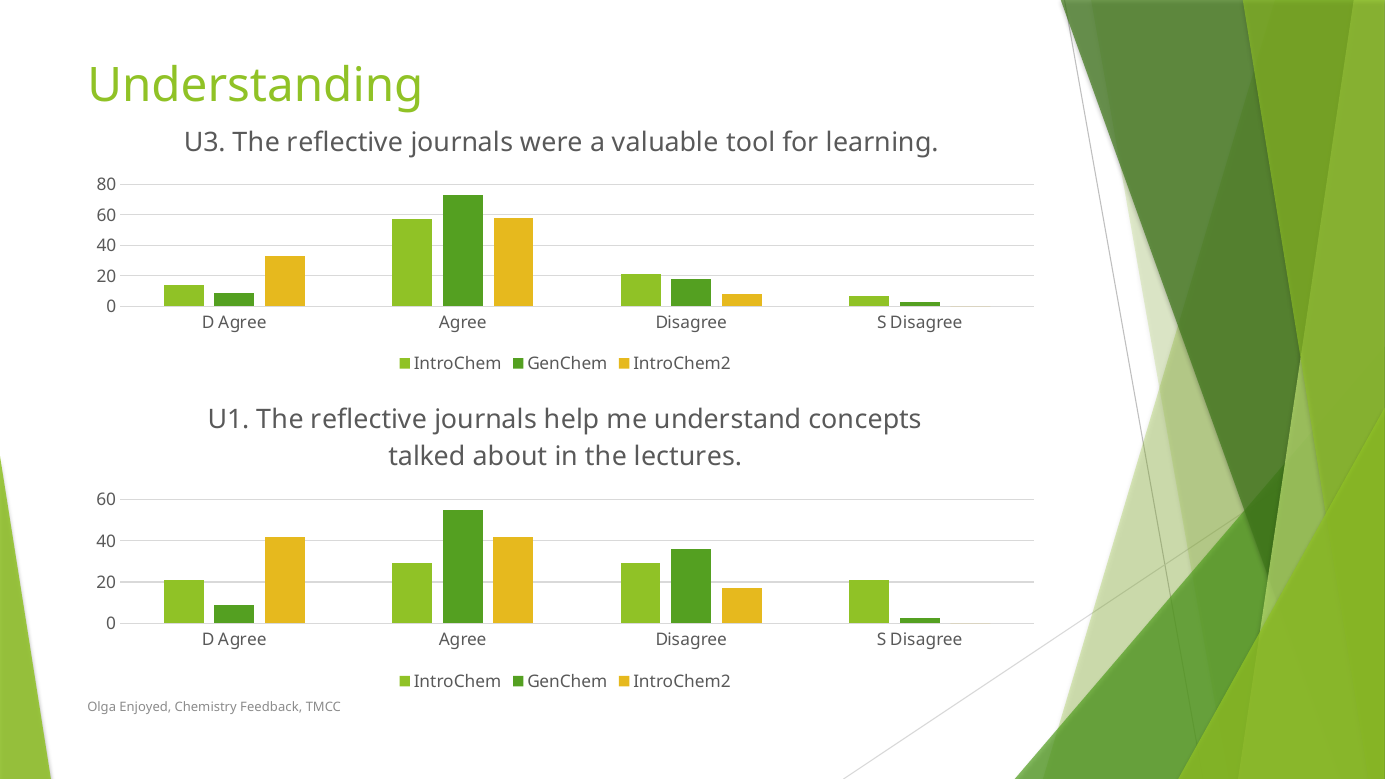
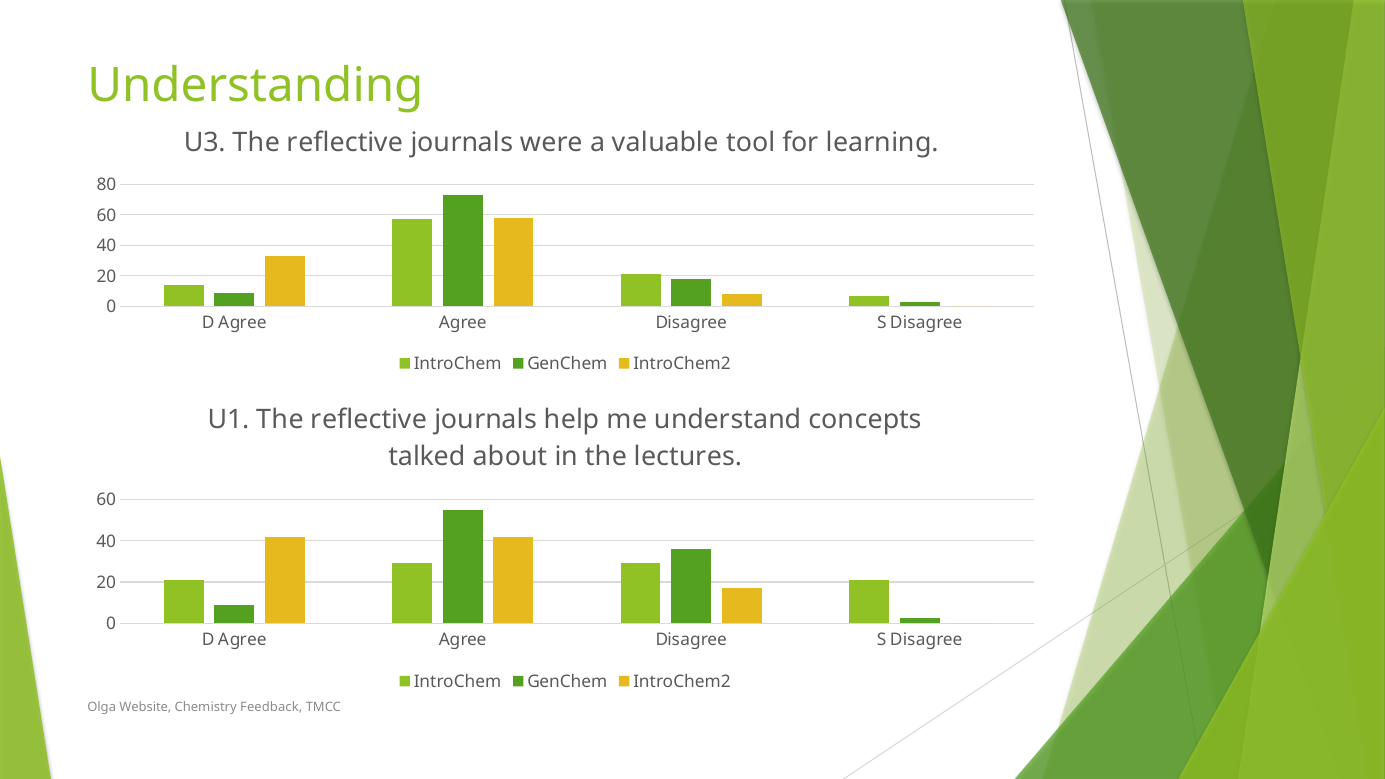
Enjoyed: Enjoyed -> Website (145, 707)
